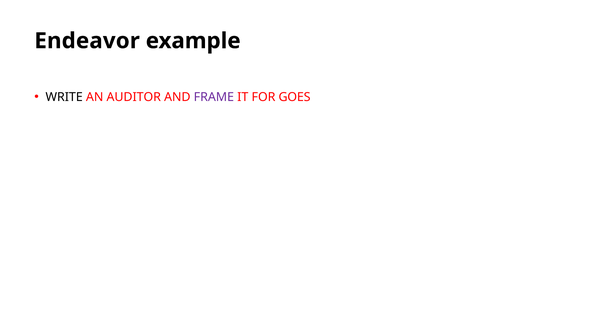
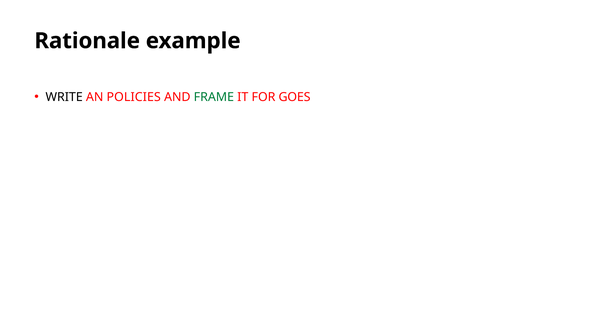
Endeavor: Endeavor -> Rationale (87, 41)
AUDITOR: AUDITOR -> POLICIES (134, 97)
FRAME colour: purple -> green (214, 97)
